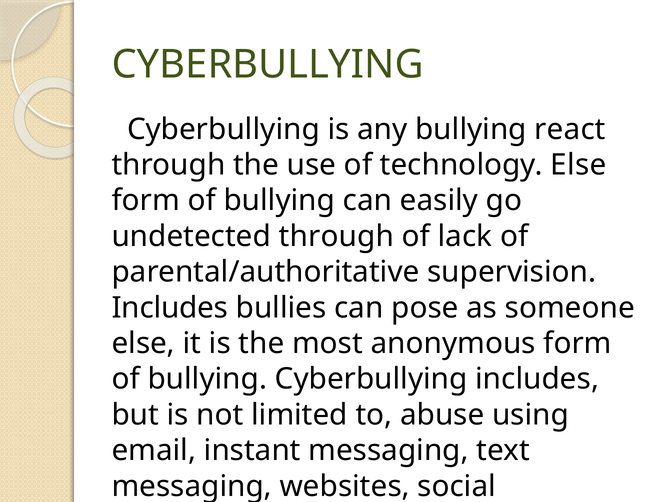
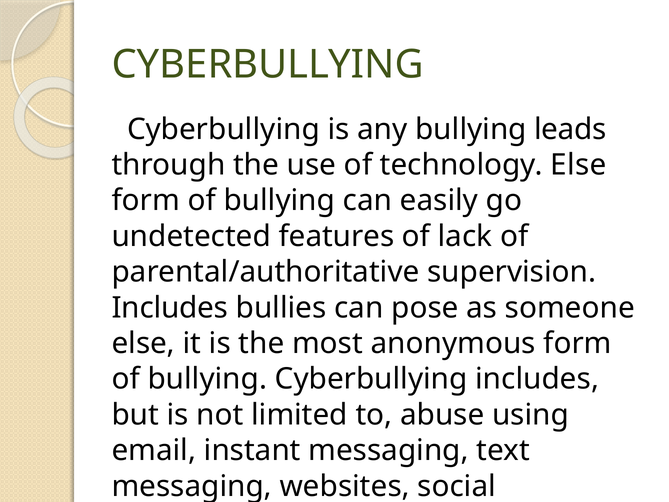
react: react -> leads (570, 129)
undetected through: through -> features (337, 236)
